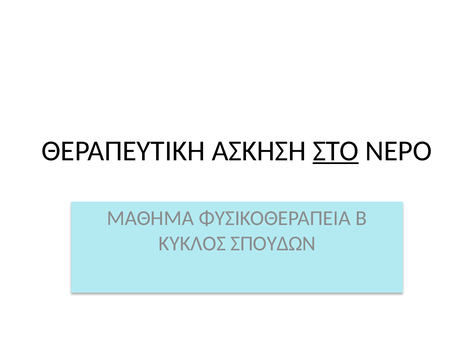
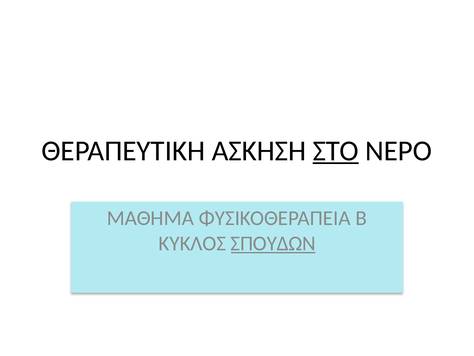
ΣΠΟΥΔΩΝ underline: none -> present (273, 243)
